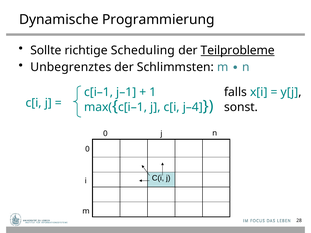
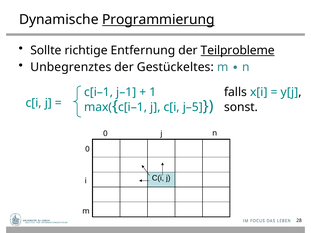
Programmierung underline: none -> present (158, 20)
Scheduling: Scheduling -> Entfernung (143, 50)
Schlimmsten: Schlimmsten -> Gestückeltes (175, 67)
j–4: j–4 -> j–5 (193, 107)
